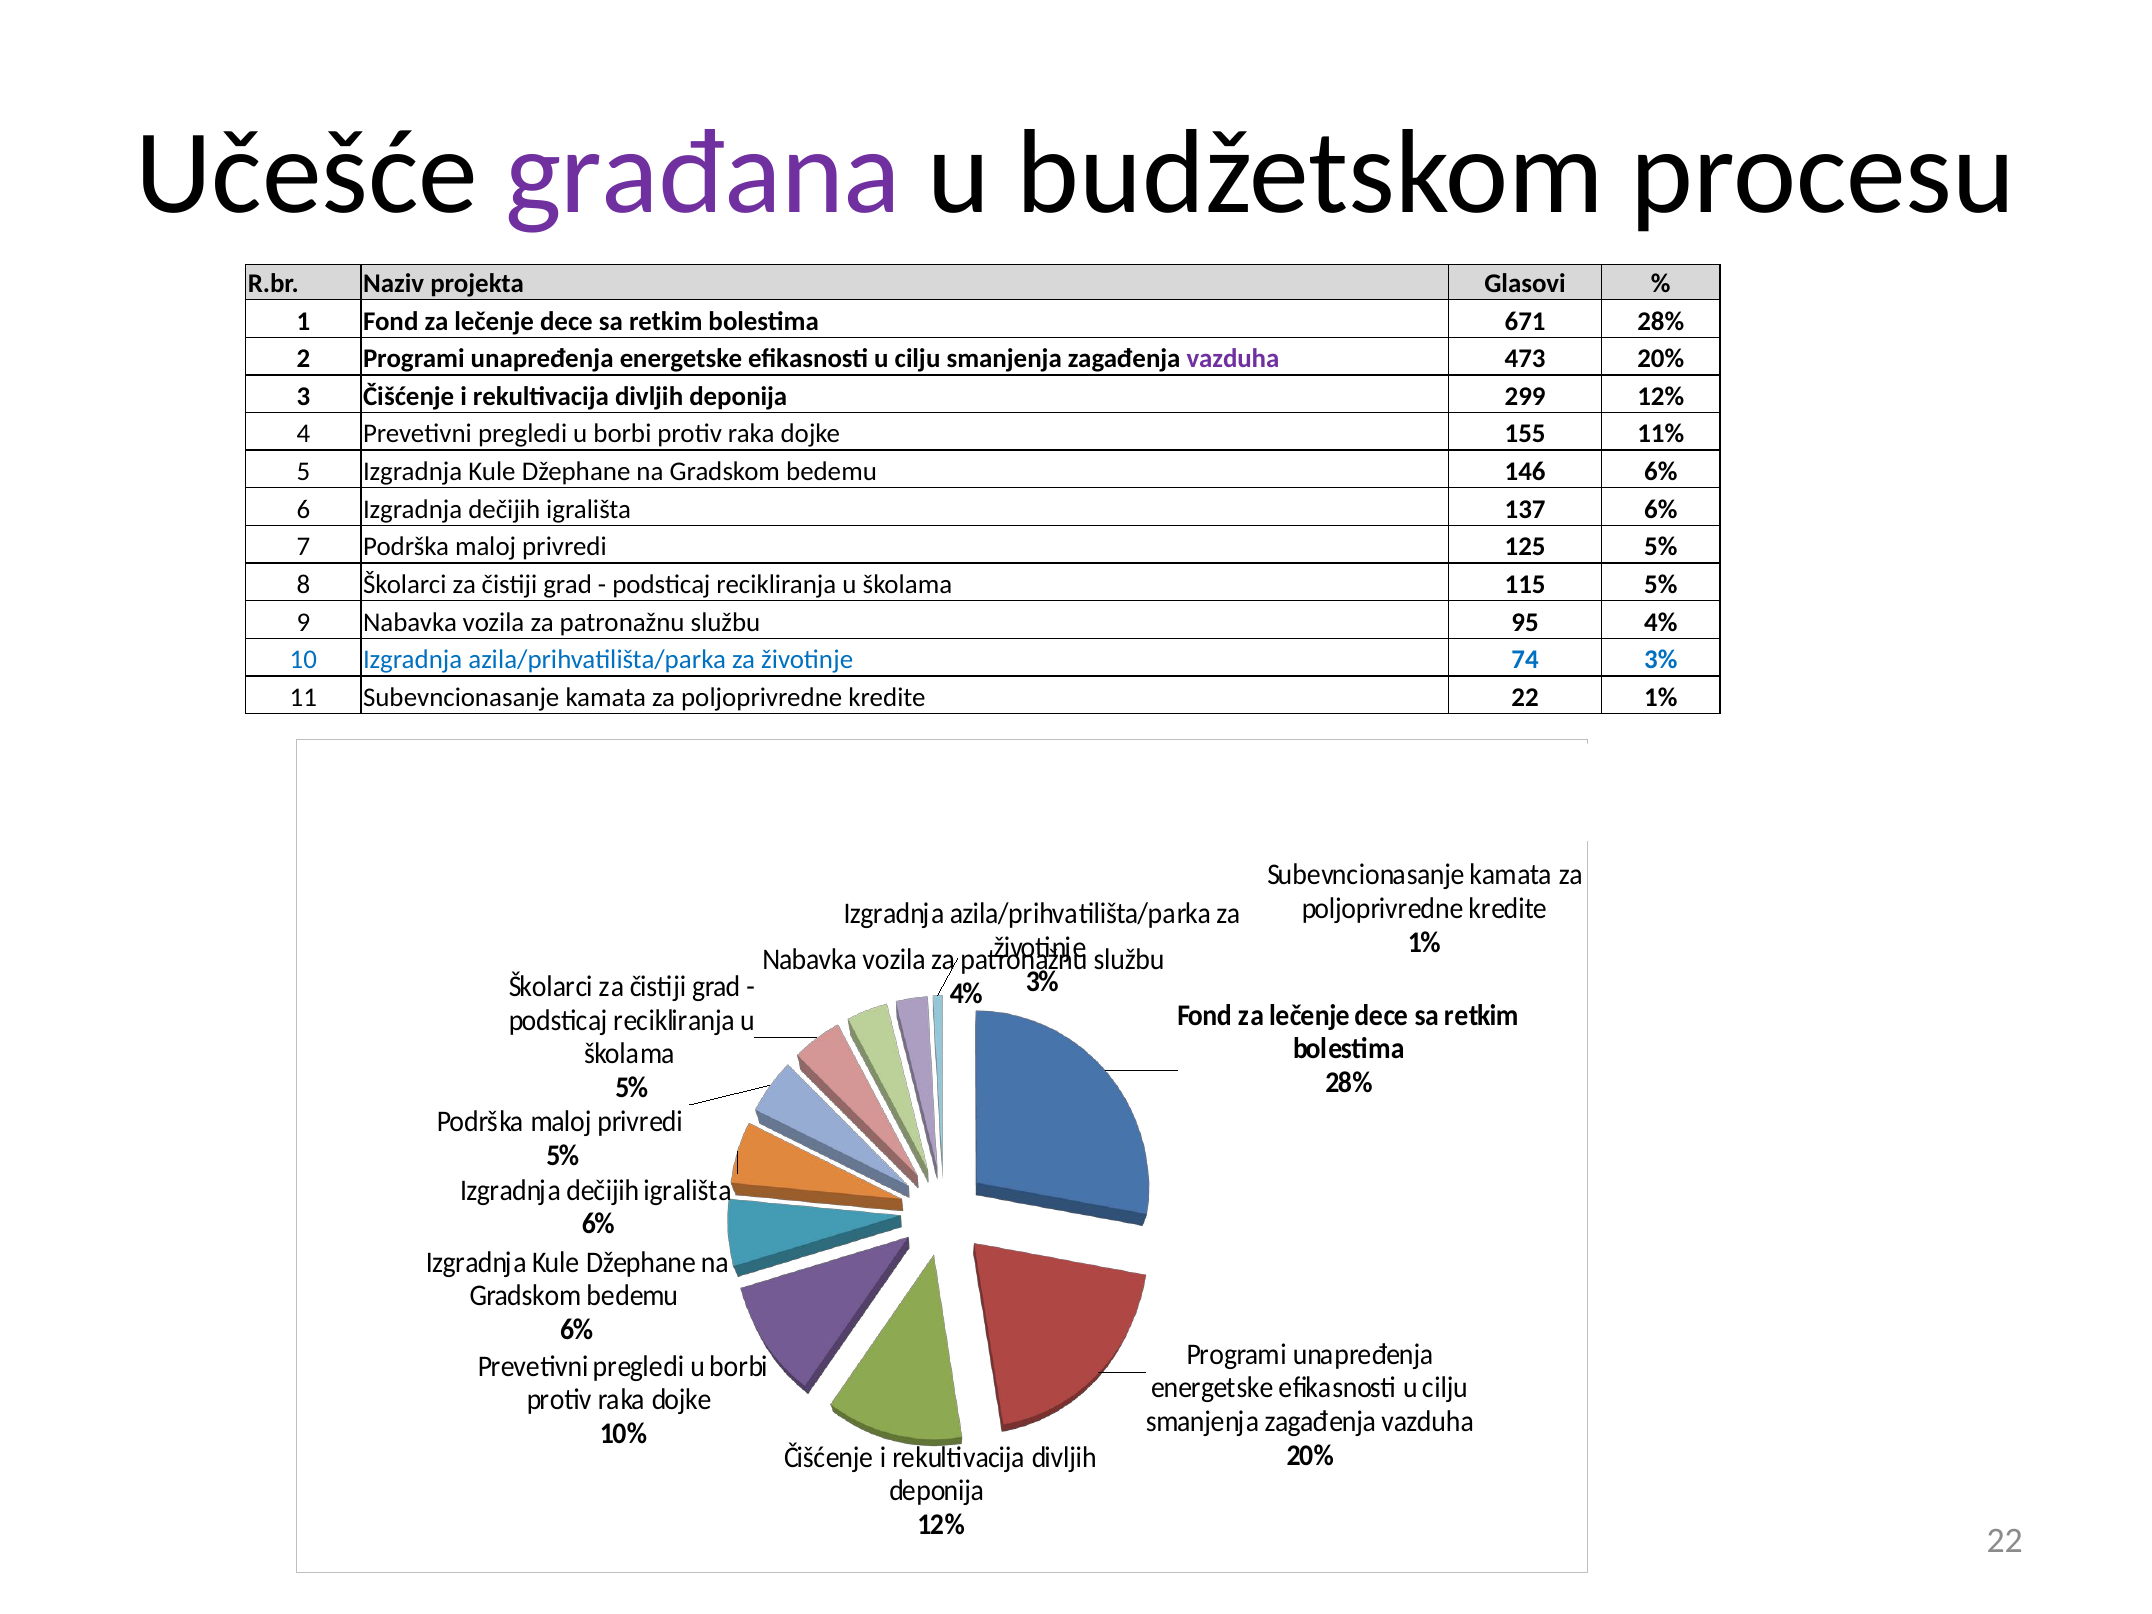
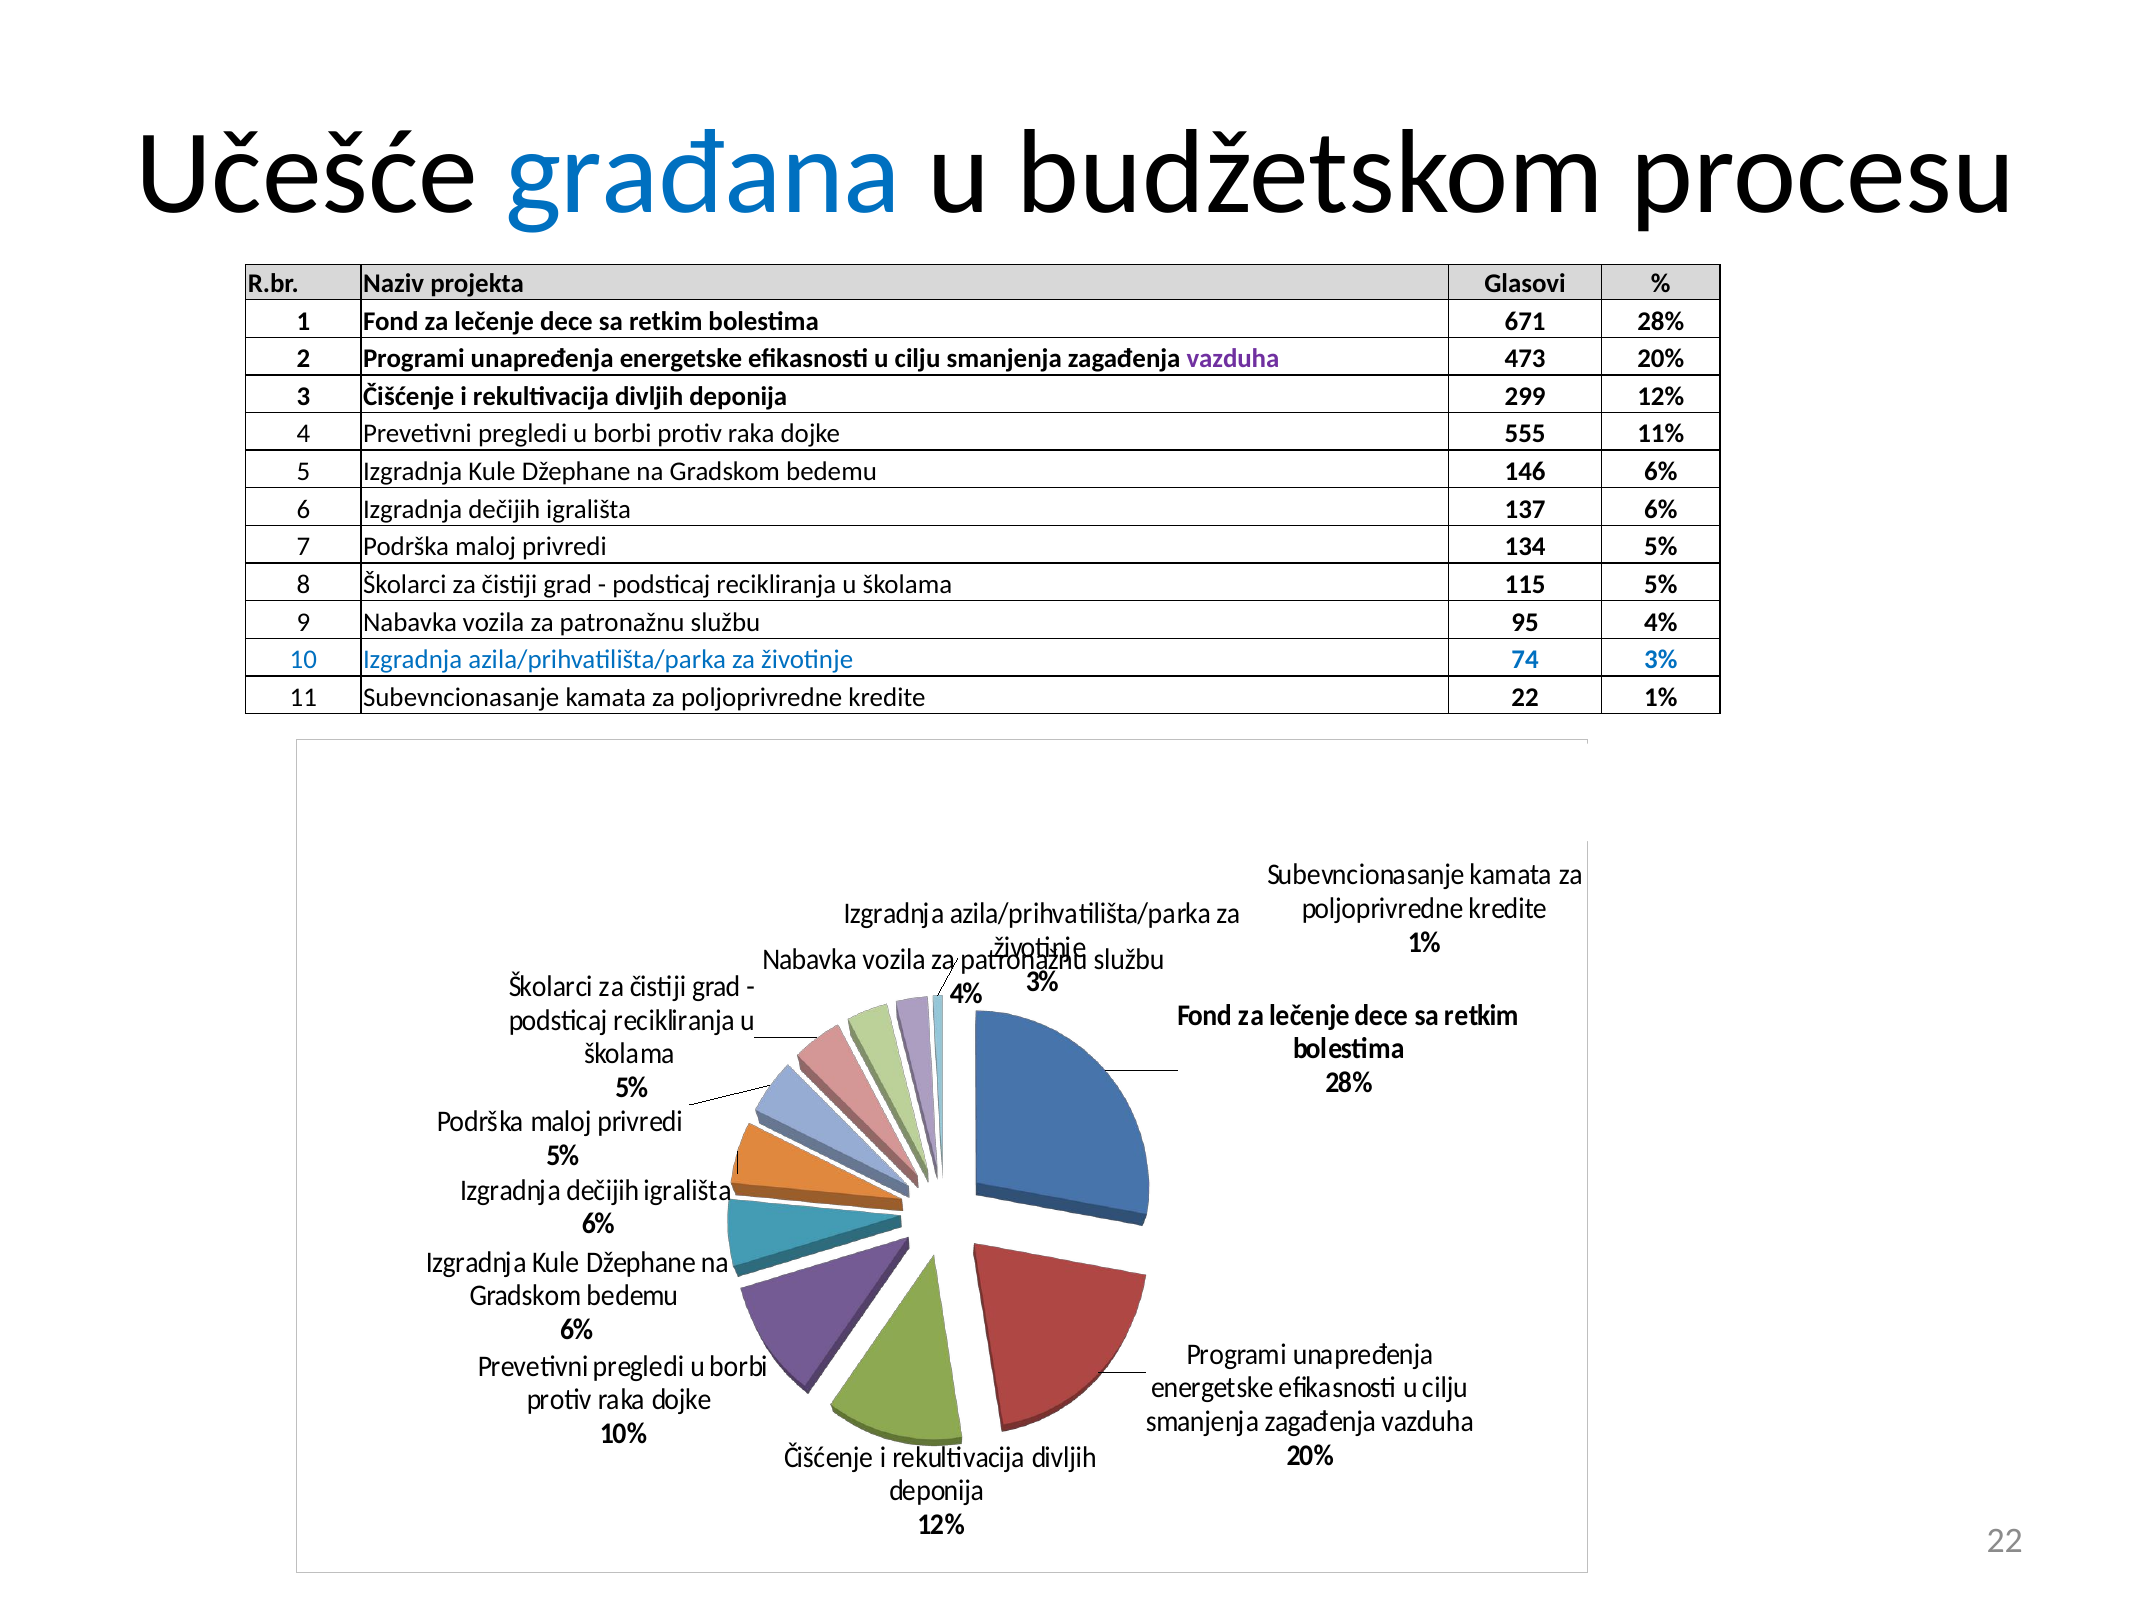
građana colour: purple -> blue (703, 173)
155: 155 -> 555 (1525, 434)
125: 125 -> 134 (1525, 547)
